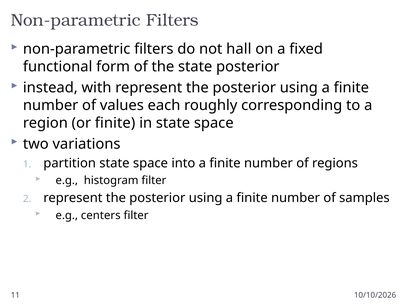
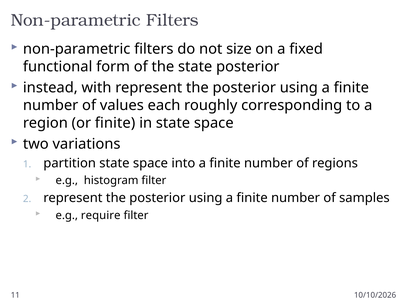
hall: hall -> size (239, 49)
centers: centers -> require (101, 215)
